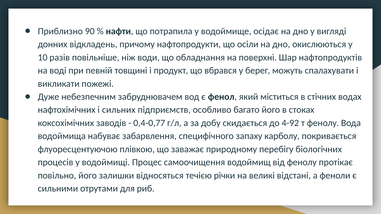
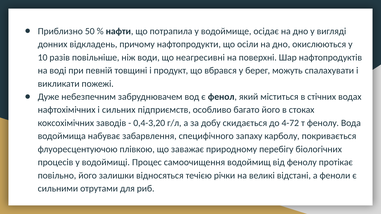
90: 90 -> 50 (90, 31)
обладнання: обладнання -> неагресивні (200, 57)
0,4-0,77: 0,4-0,77 -> 0,4-3,20 (149, 123)
4-92: 4-92 -> 4-72 (290, 123)
